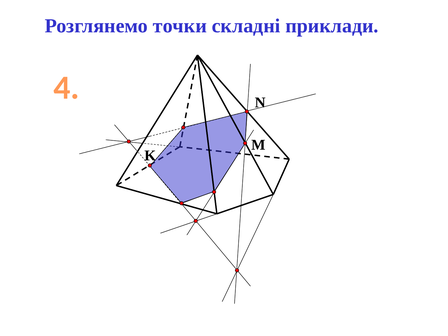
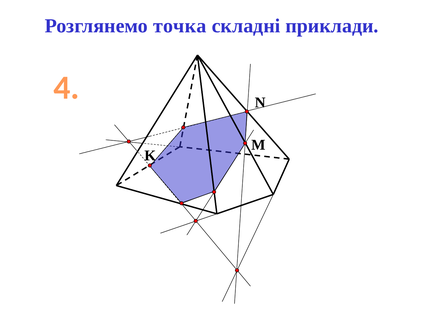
точки: точки -> точка (180, 26)
